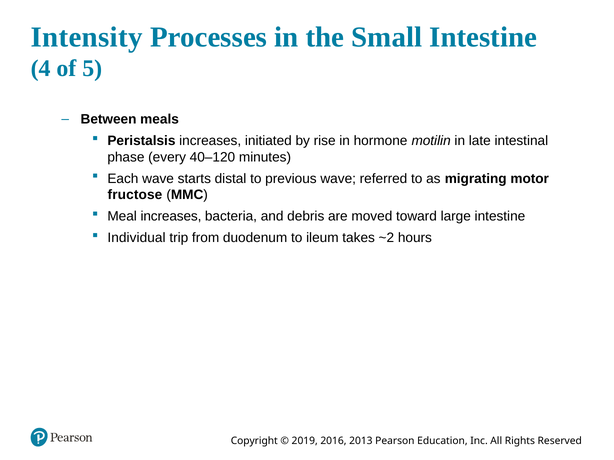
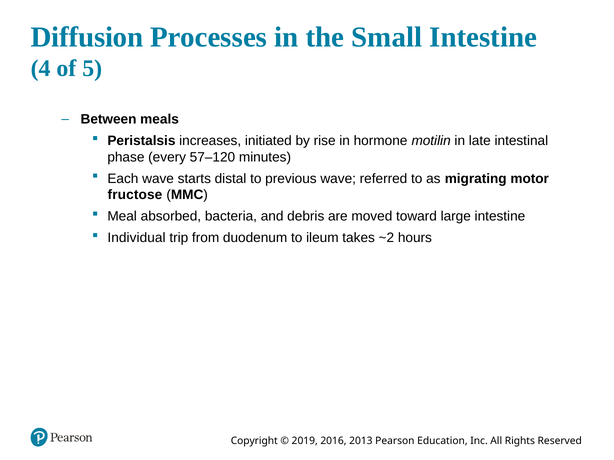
Intensity: Intensity -> Diffusion (87, 37)
40–120: 40–120 -> 57–120 (212, 157)
Meal increases: increases -> absorbed (171, 217)
